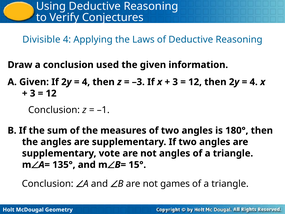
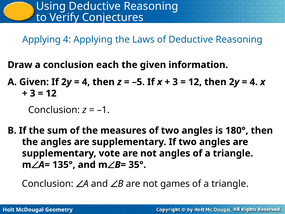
Divisible: Divisible -> Applying (41, 40)
used: used -> each (108, 65)
–3: –3 -> –5 (138, 82)
15°: 15° -> 35° (137, 165)
